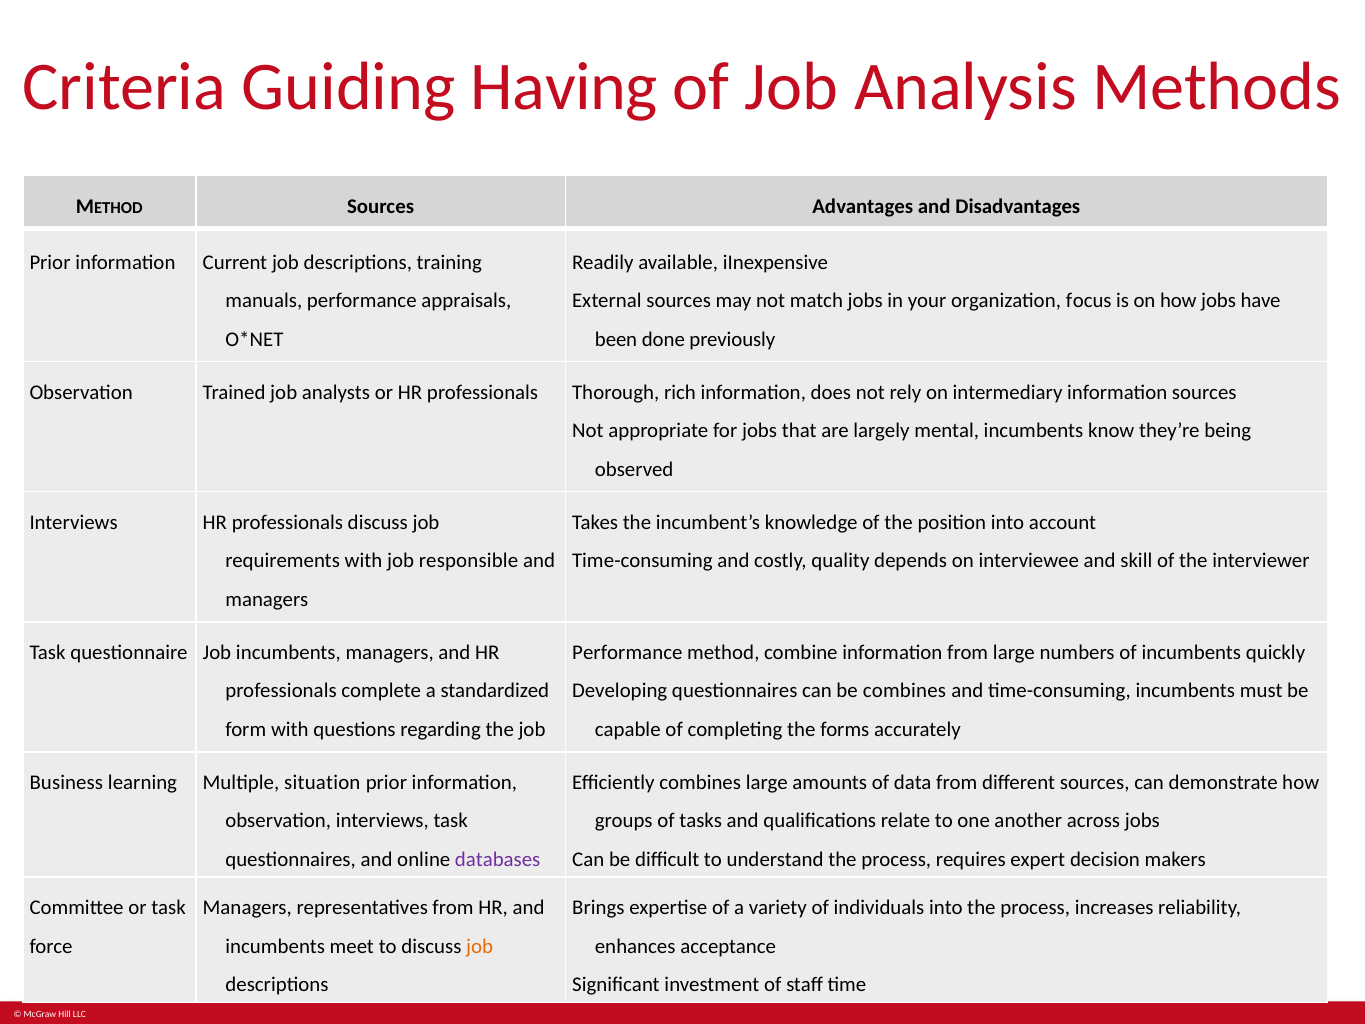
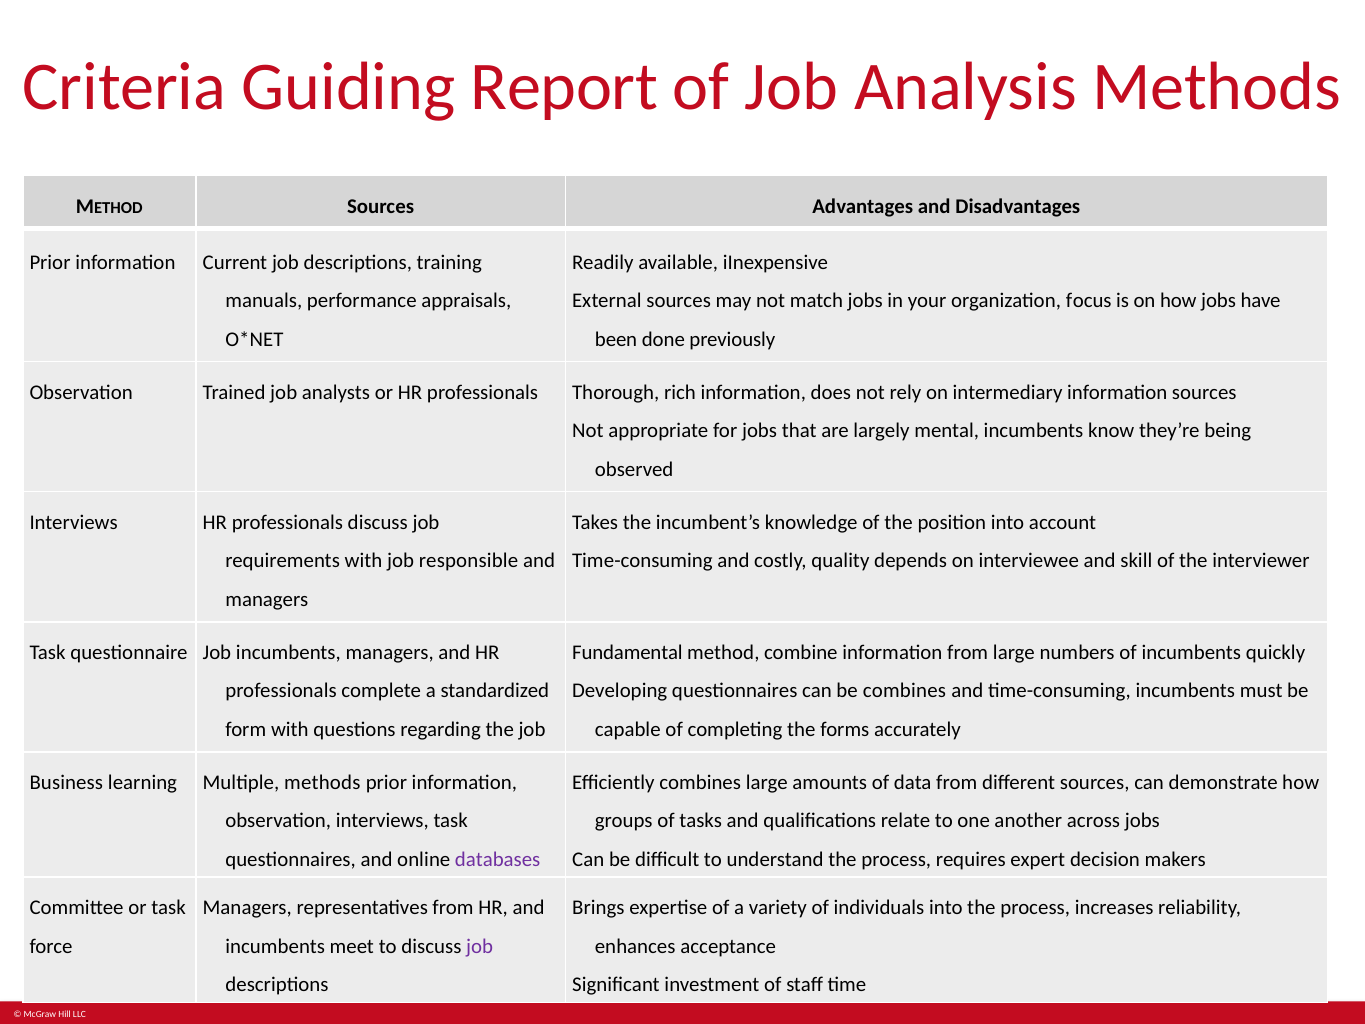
Having: Having -> Report (564, 87)
Performance: Performance -> Fundamental (627, 652)
Multiple situation: situation -> methods (322, 782)
job colour: orange -> purple (480, 946)
